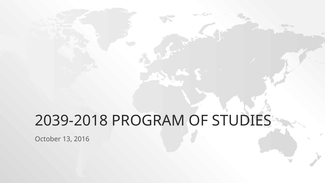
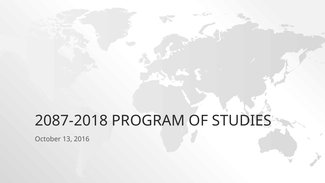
2039-2018: 2039-2018 -> 2087-2018 (71, 121)
